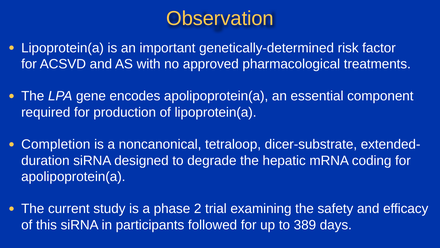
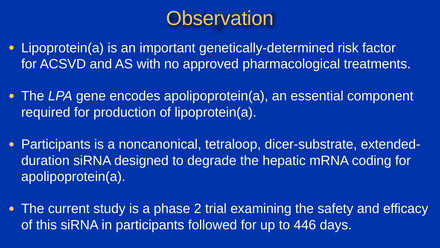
Completion: Completion -> Participants (56, 144)
389: 389 -> 446 (305, 225)
